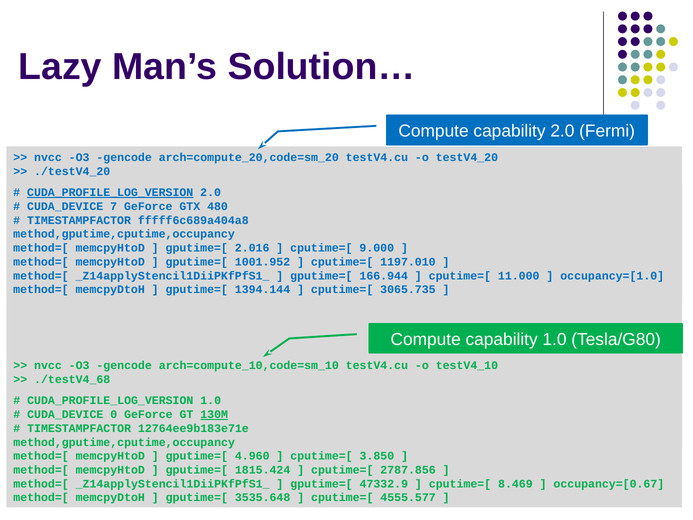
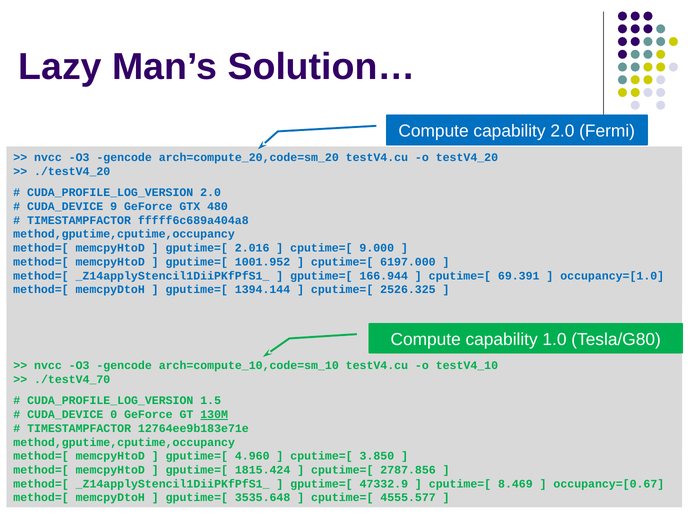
CUDA_PROFILE_LOG_VERSION underline: present -> none (110, 192)
7: 7 -> 9 (114, 206)
1197.010: 1197.010 -> 6197.000 (408, 262)
11.000: 11.000 -> 69.391 (519, 276)
3065.735: 3065.735 -> 2526.325 (408, 289)
./testV4_68: ./testV4_68 -> ./testV4_70 (72, 379)
CUDA_PROFILE_LOG_VERSION 1.0: 1.0 -> 1.5 (211, 400)
